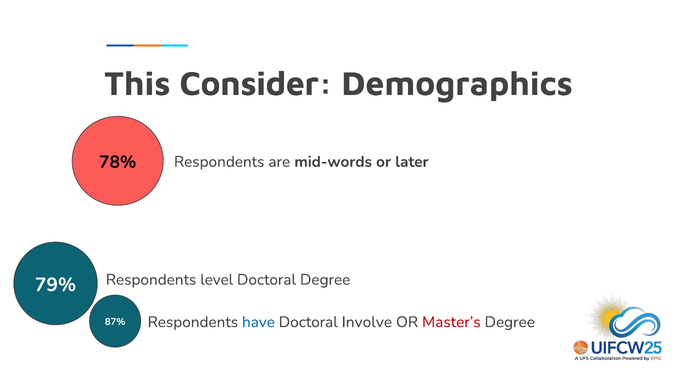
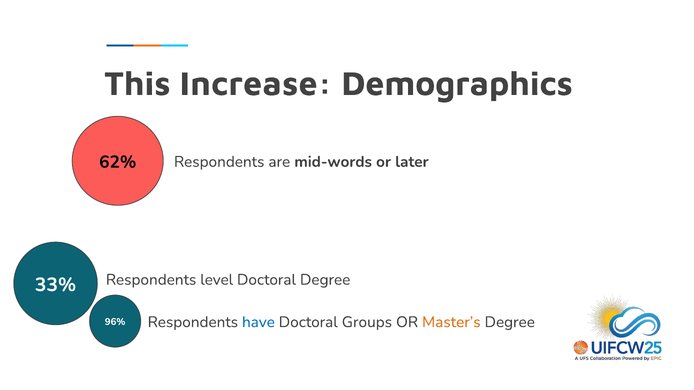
Consider: Consider -> Increase (256, 84)
78%: 78% -> 62% (118, 162)
79%: 79% -> 33% (55, 285)
87%: 87% -> 96% (115, 322)
Involve: Involve -> Groups (367, 322)
Master’s colour: red -> orange (451, 322)
